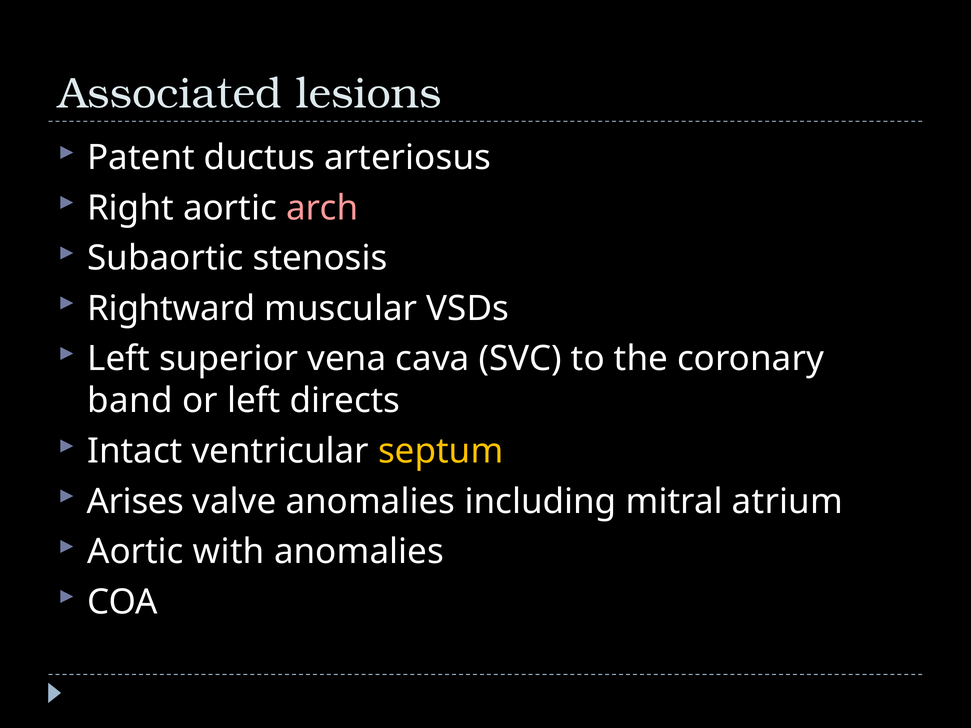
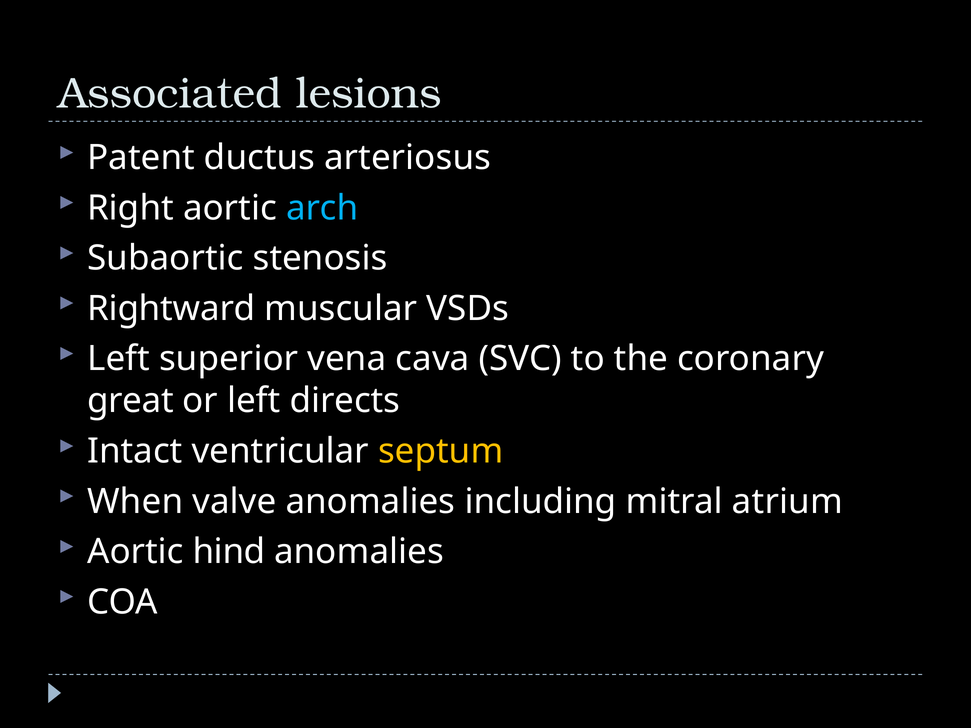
arch colour: pink -> light blue (322, 208)
band: band -> great (130, 401)
Arises: Arises -> When (135, 502)
with: with -> hind (229, 552)
